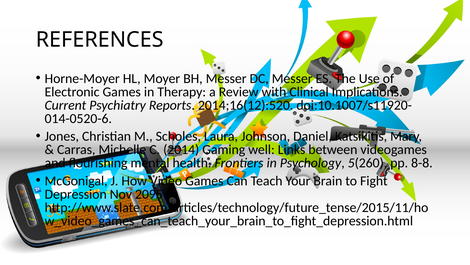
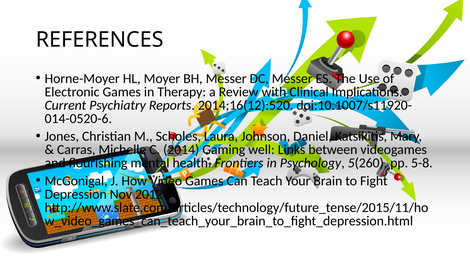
8-8: 8-8 -> 5-8 (422, 163)
2095: 2095 -> 2012 (149, 194)
